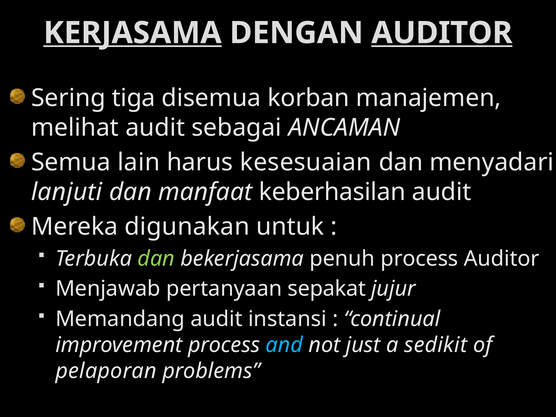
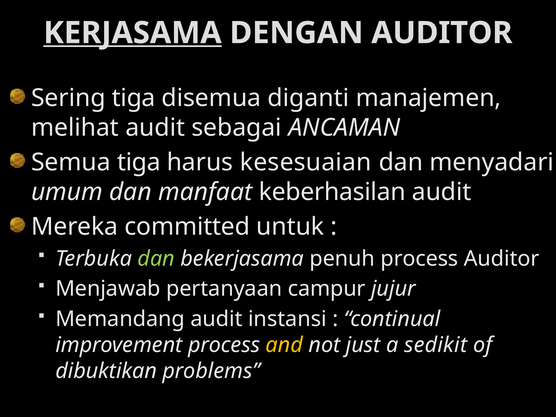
AUDITOR underline: present -> none (442, 33)
korban: korban -> diganti (308, 98)
Semua lain: lain -> tiga (139, 162)
lanjuti: lanjuti -> umum (67, 192)
digunakan: digunakan -> committed (187, 227)
sepakat: sepakat -> campur (327, 289)
and colour: light blue -> yellow (284, 345)
pelaporan: pelaporan -> dibuktikan (106, 371)
